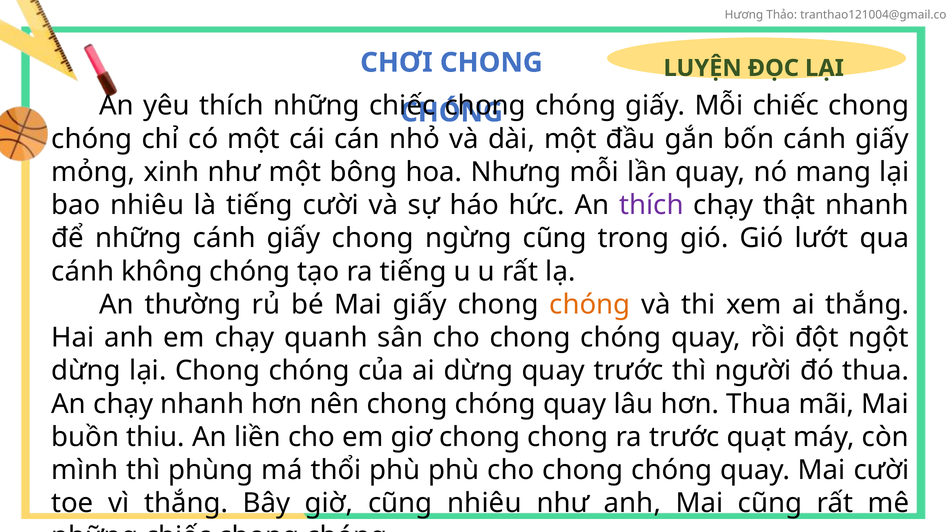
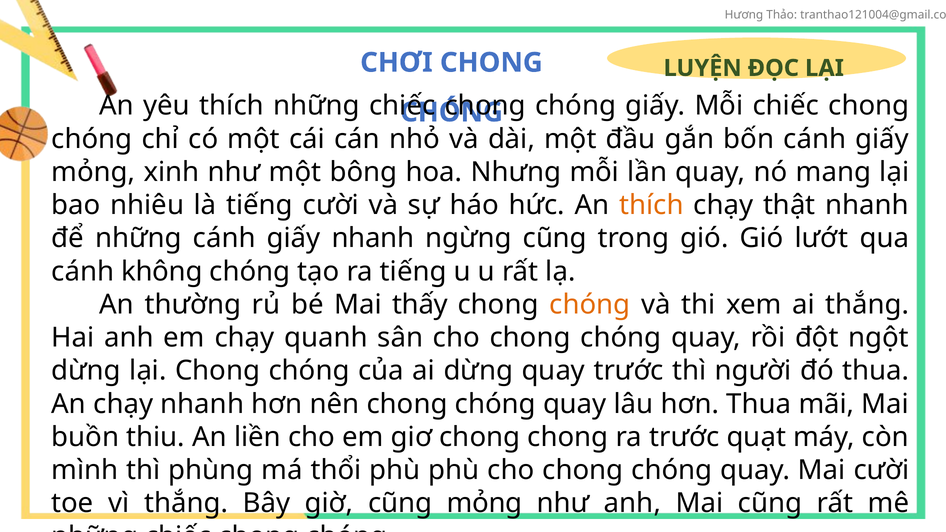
thích colour: purple -> orange (651, 205)
cánh giấy chong: chong -> nhanh (373, 238)
Mai giấy: giấy -> thấy (420, 305)
cũng nhiêu: nhiêu -> mỏng (485, 503)
